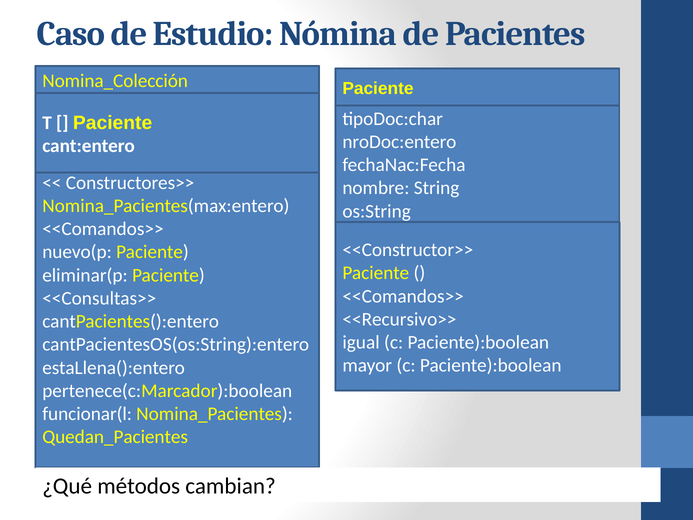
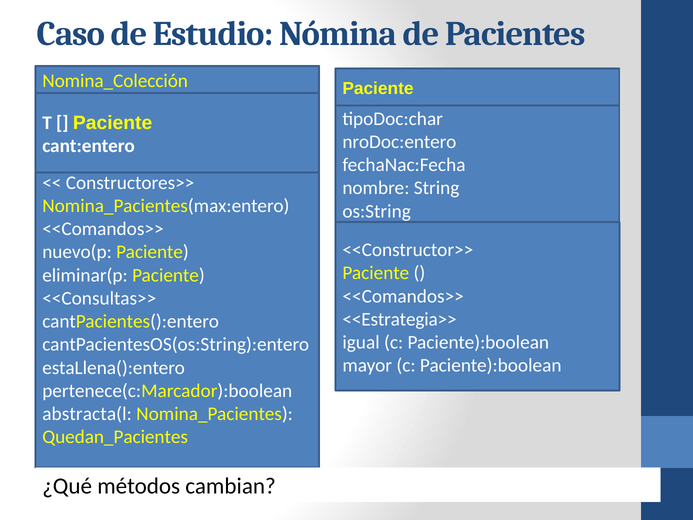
<<Recursivo>>: <<Recursivo>> -> <<Estrategia>> (400, 319)
funcionar(l: funcionar(l -> abstracta(l (87, 414)
